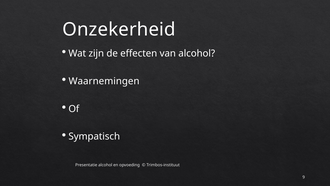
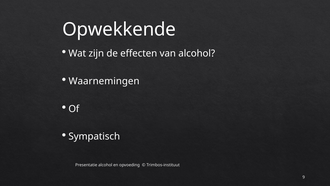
Onzekerheid: Onzekerheid -> Opwekkende (119, 30)
